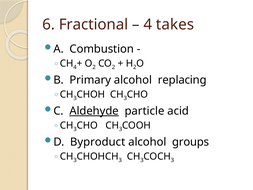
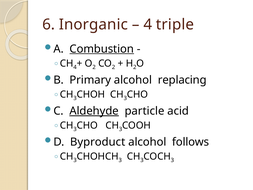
Fractional: Fractional -> Inorganic (93, 24)
takes: takes -> triple (175, 24)
Combustion underline: none -> present (102, 49)
groups: groups -> follows (191, 142)
